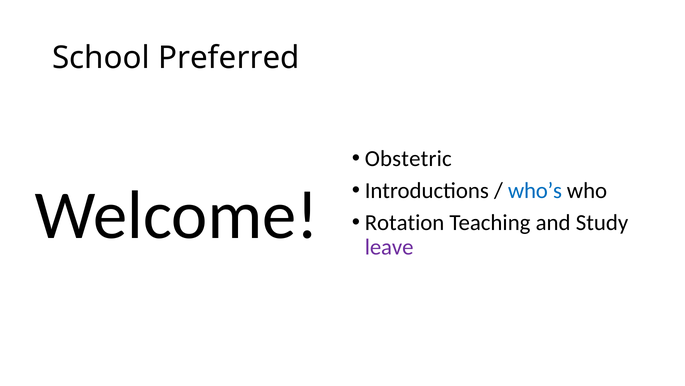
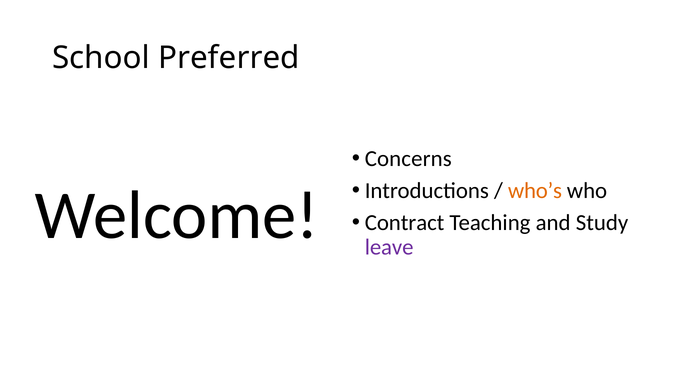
Obstetric: Obstetric -> Concerns (408, 158)
who’s colour: blue -> orange (535, 190)
Rotation: Rotation -> Contract (405, 222)
